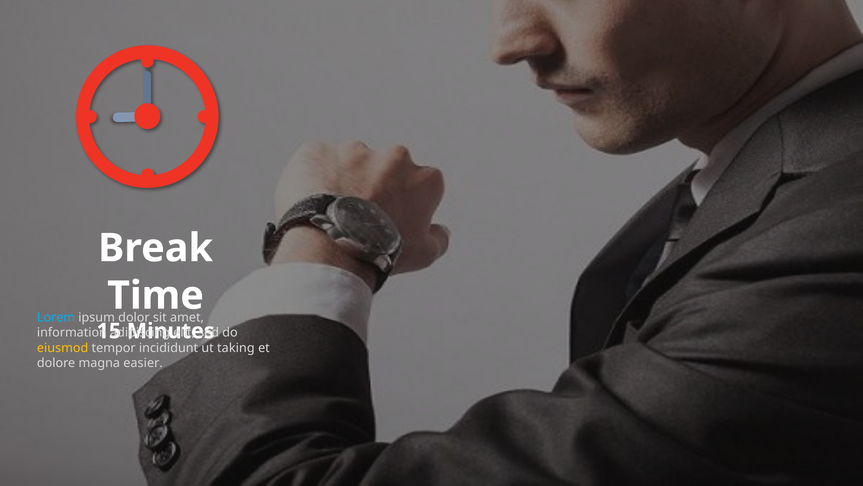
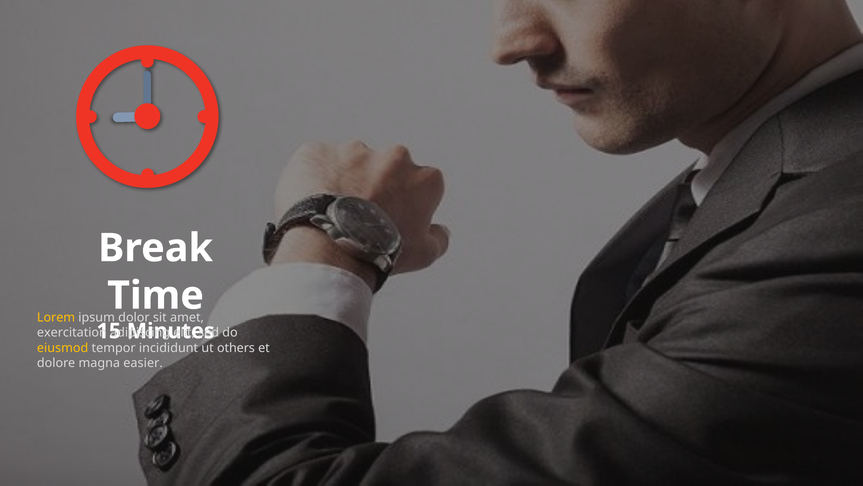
Lorem colour: light blue -> yellow (56, 317)
information: information -> exercitation (72, 332)
taking: taking -> others (236, 348)
